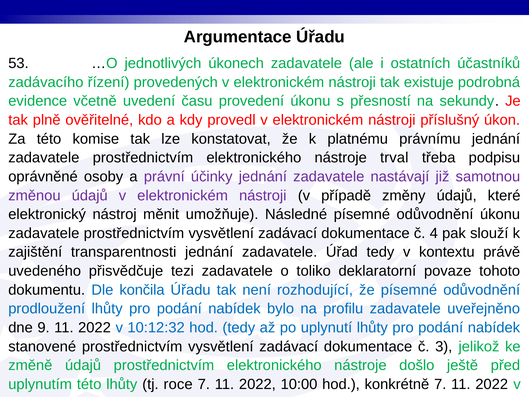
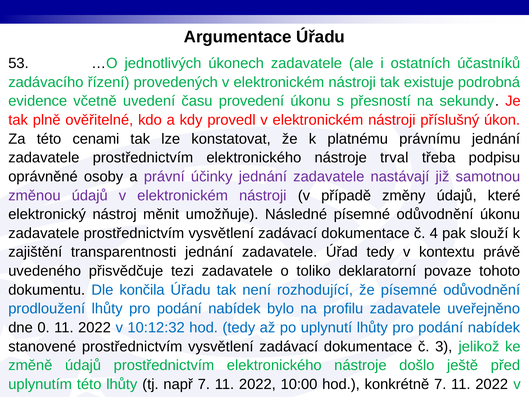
komise: komise -> cenami (96, 139)
9: 9 -> 0 (44, 327)
roce: roce -> např (178, 384)
